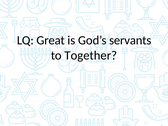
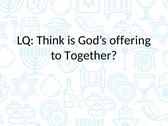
Great: Great -> Think (51, 40)
servants: servants -> offering (130, 40)
